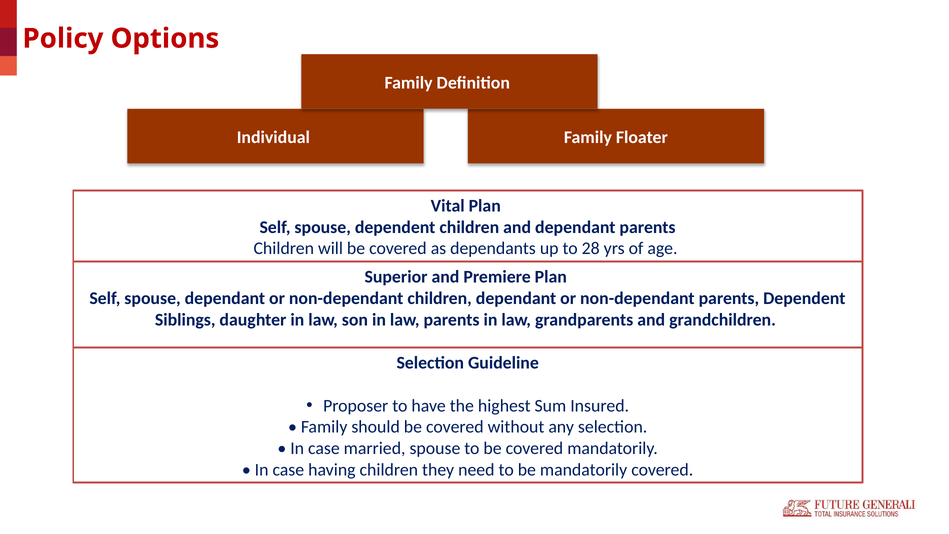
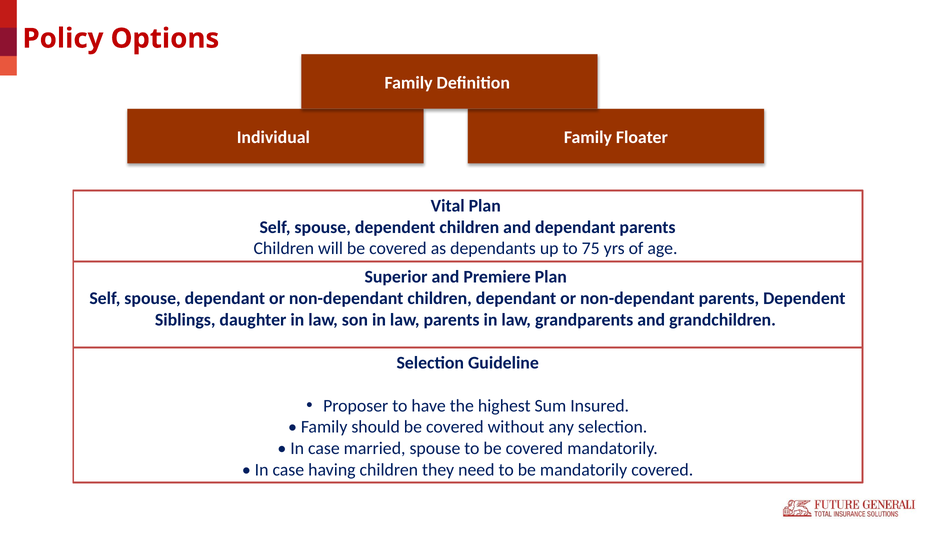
28: 28 -> 75 (591, 248)
